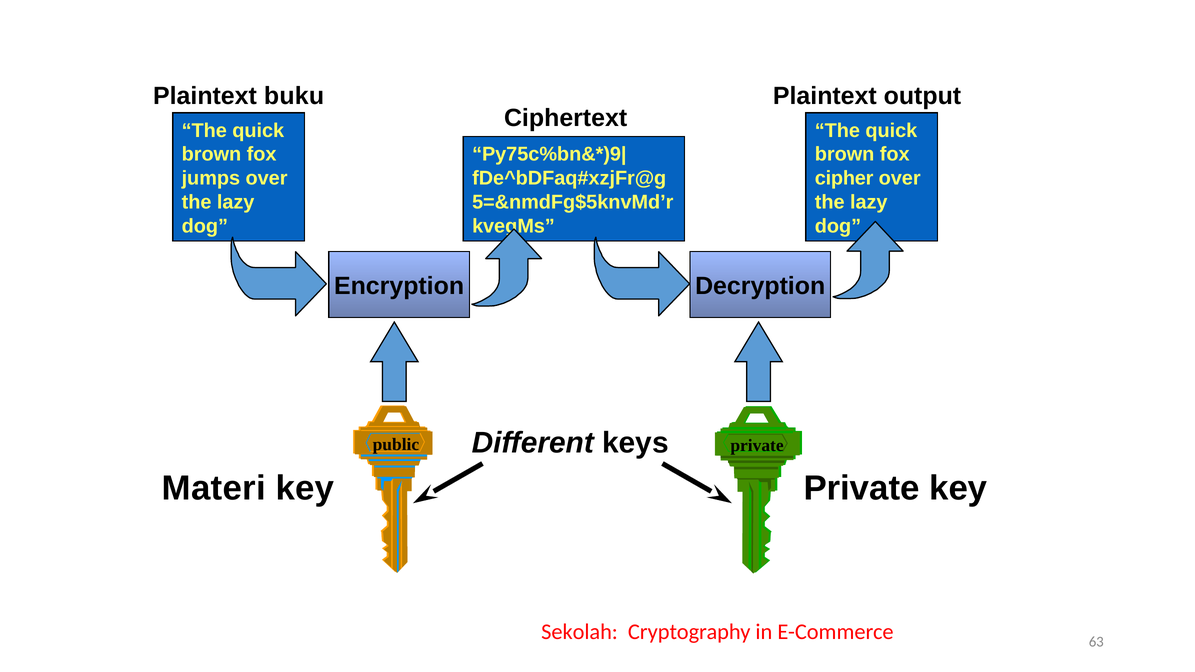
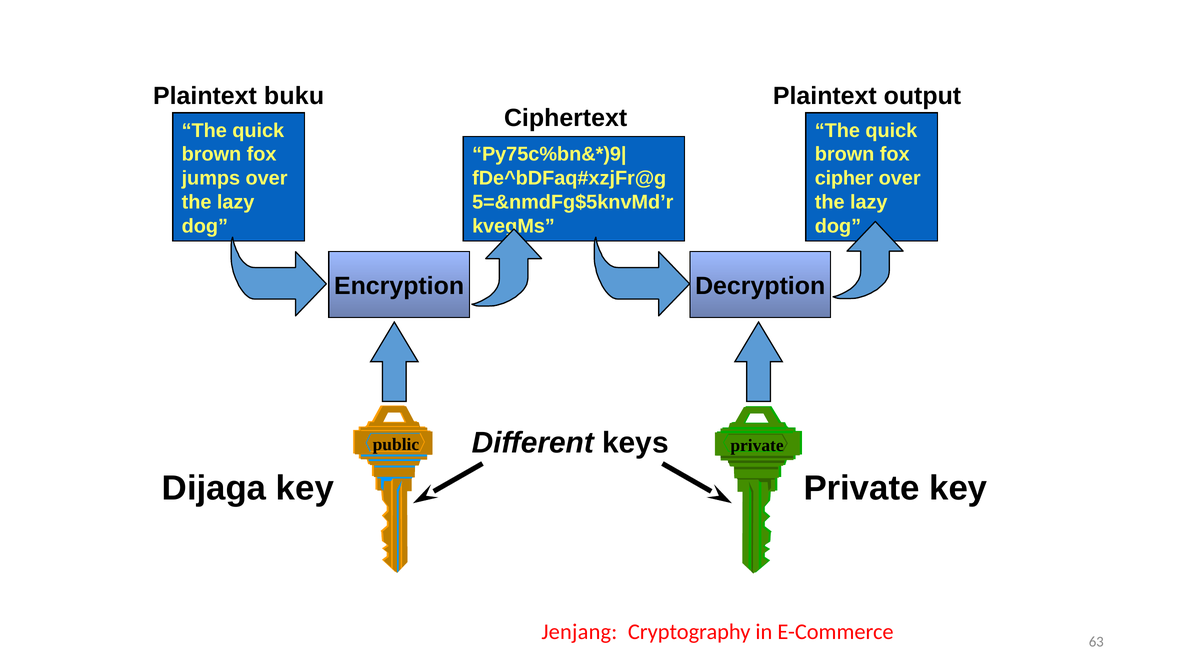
Materi: Materi -> Dijaga (214, 488)
Sekolah: Sekolah -> Jenjang (579, 632)
